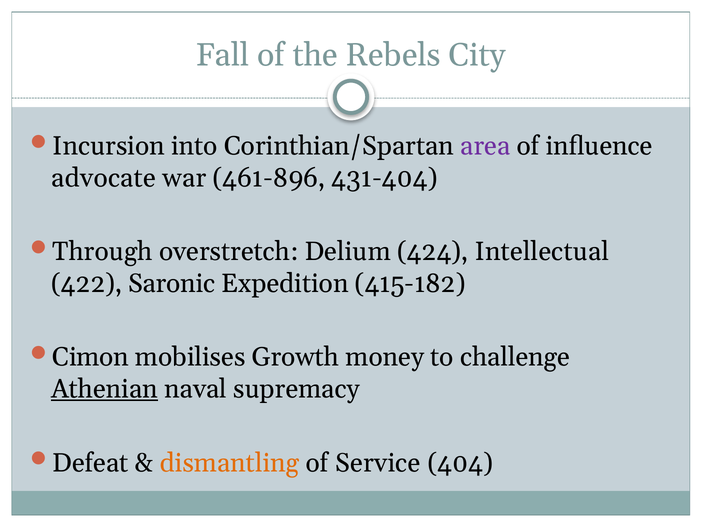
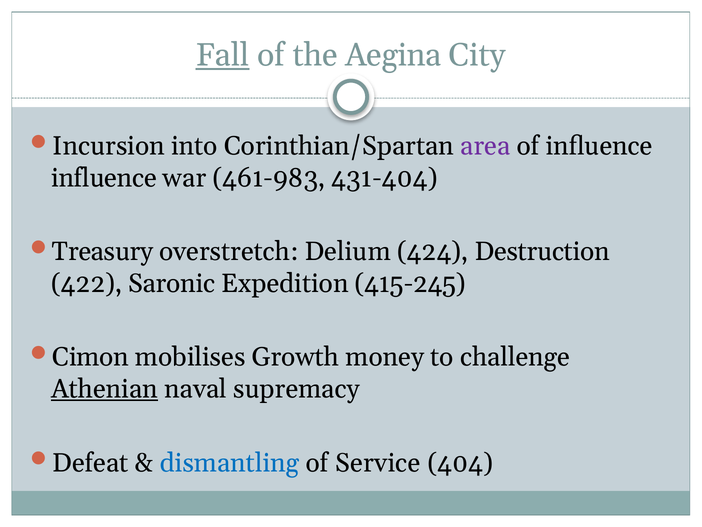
Fall underline: none -> present (222, 55)
Rebels: Rebels -> Aegina (393, 55)
advocate: advocate -> influence (104, 178)
461-896: 461-896 -> 461-983 (269, 178)
Through: Through -> Treasury (103, 252)
Intellectual: Intellectual -> Destruction (542, 252)
415-182: 415-182 -> 415-245 (410, 283)
dismantling colour: orange -> blue (229, 462)
